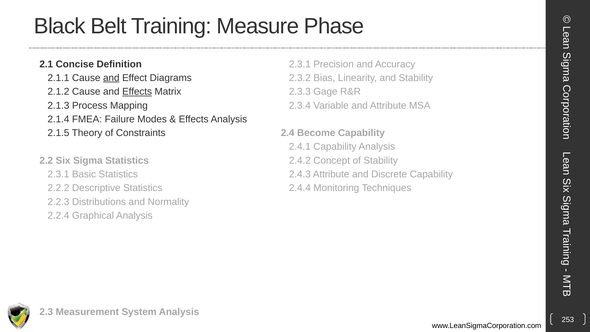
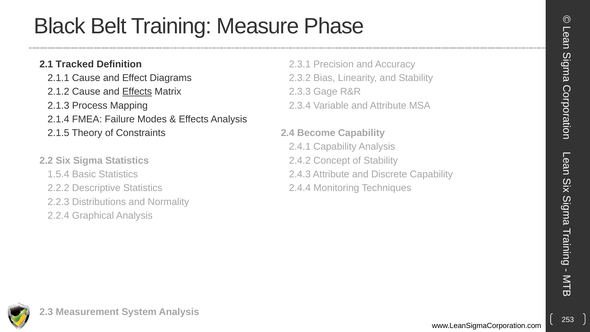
Concise: Concise -> Tracked (75, 64)
and underline: present -> none (111, 78)
2.3.1: 2.3.1 -> 1.5.4 (58, 174)
